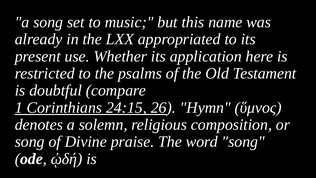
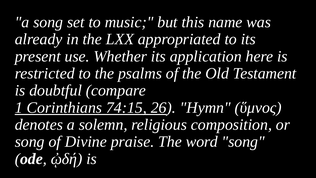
24:15: 24:15 -> 74:15 (126, 107)
